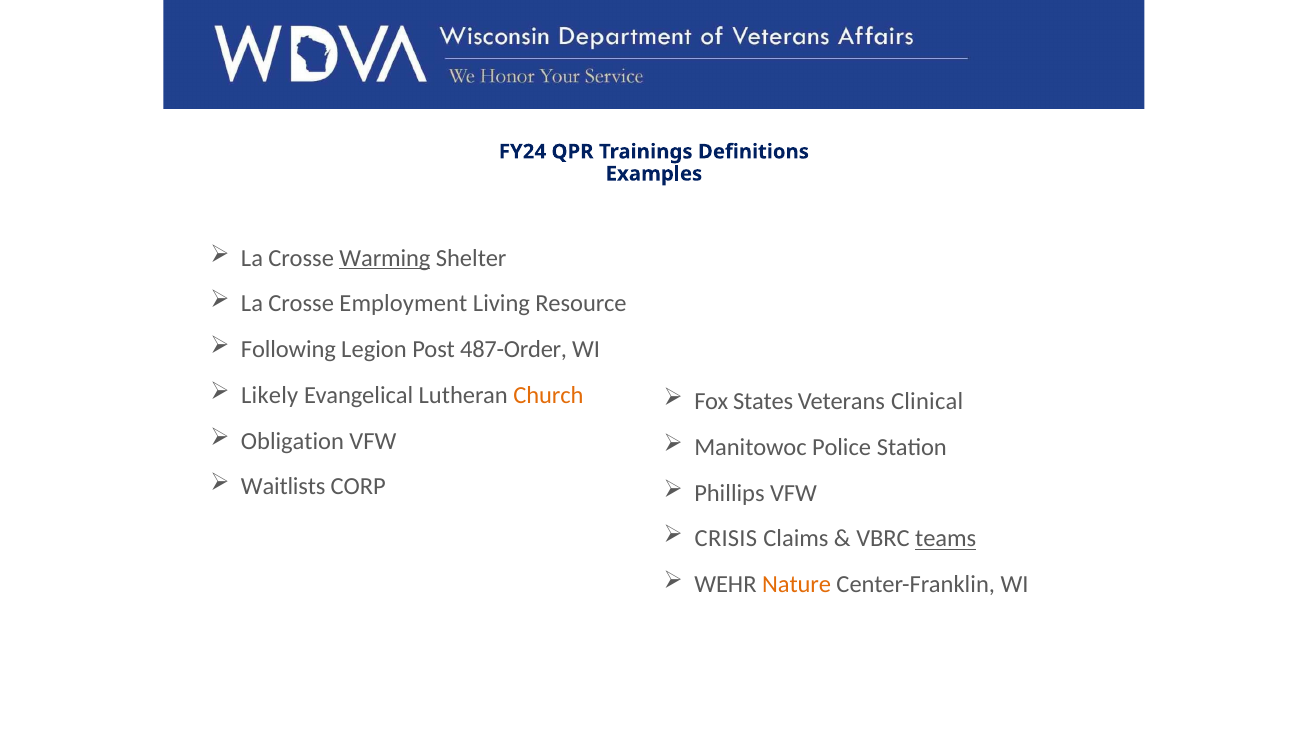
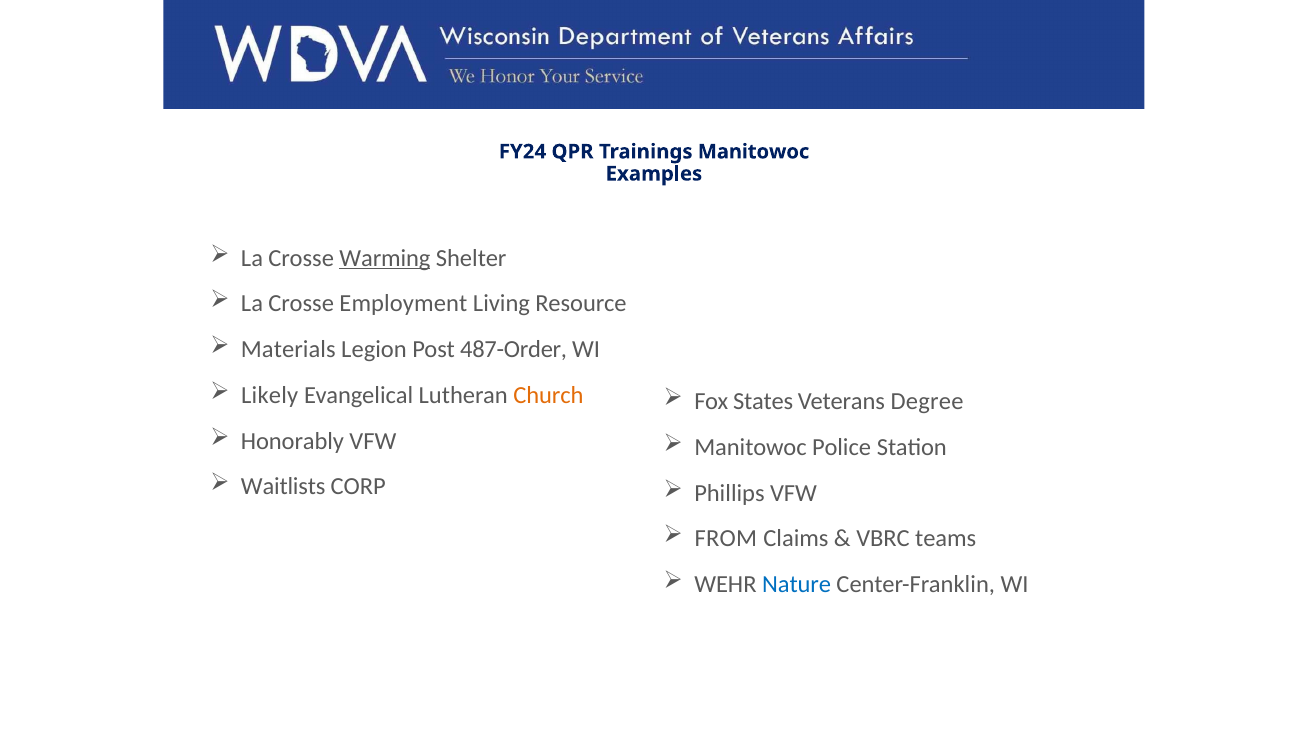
Trainings Definitions: Definitions -> Manitowoc (754, 152)
Following: Following -> Materials (288, 350)
Clinical: Clinical -> Degree (927, 402)
Obligation: Obligation -> Honorably (292, 441)
CRISIS: CRISIS -> FROM (726, 539)
teams underline: present -> none (946, 539)
Nature colour: orange -> blue (797, 585)
